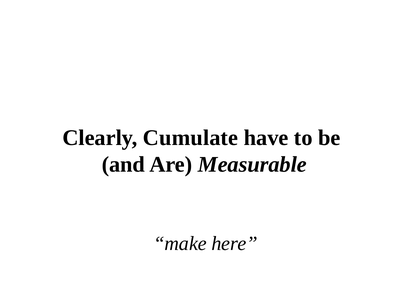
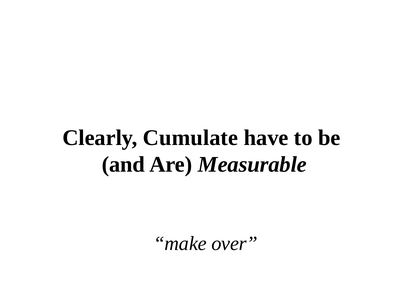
here: here -> over (235, 243)
